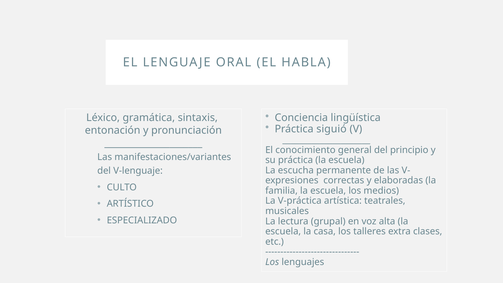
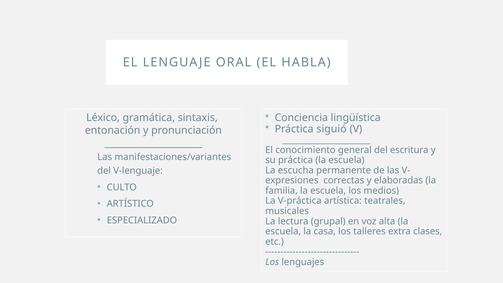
principio: principio -> escritura (409, 150)
